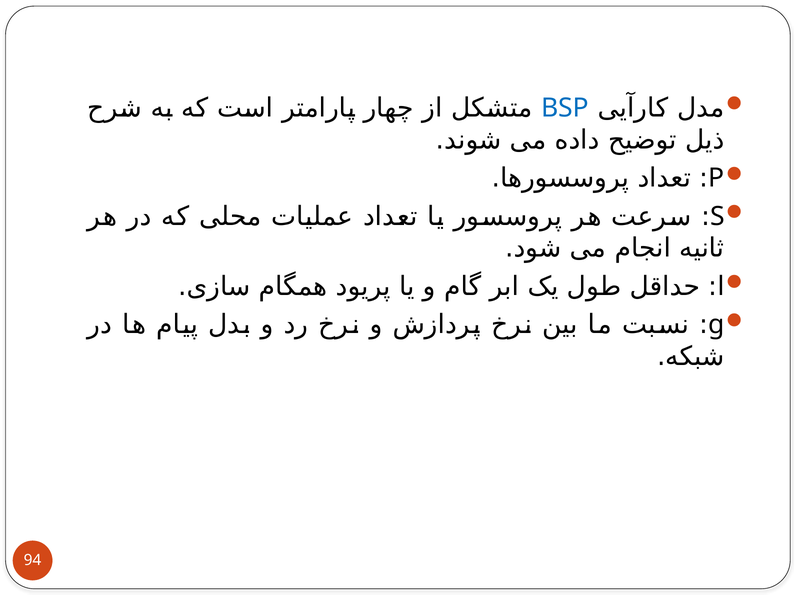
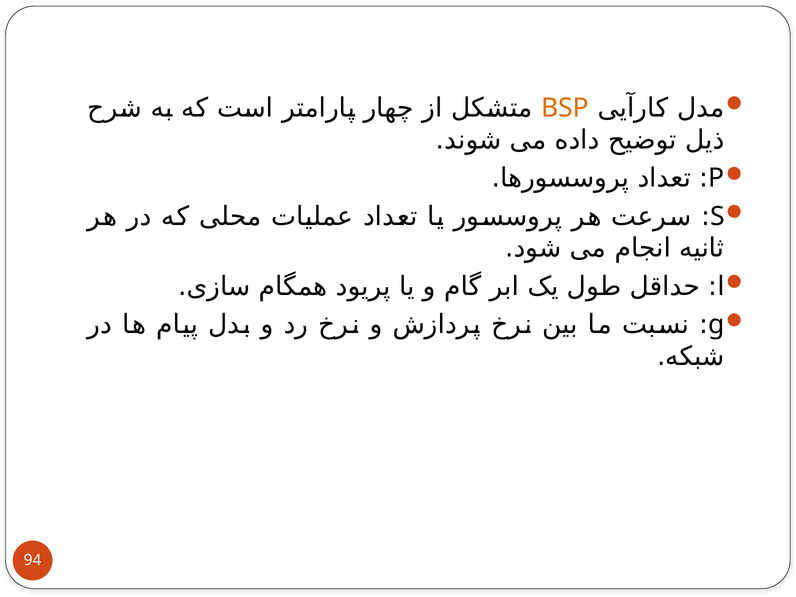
BSP colour: blue -> orange (565, 108)
